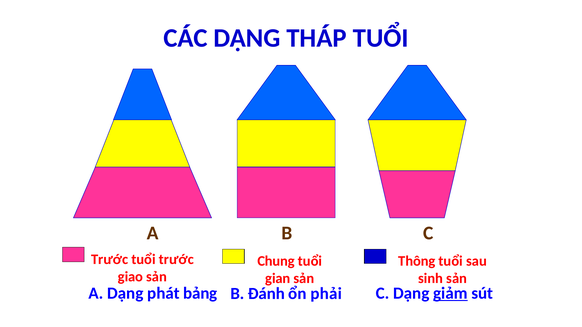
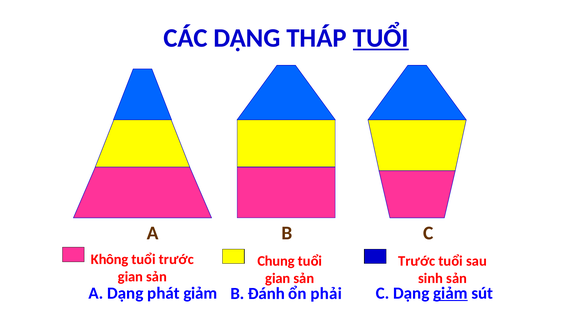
TUỔI underline: none -> present (381, 38)
Trước: Trước -> Không (110, 260)
Thông: Thông -> Trước (417, 261)
giao: giao -> gian (131, 277)
phát bảng: bảng -> giảm (200, 293)
